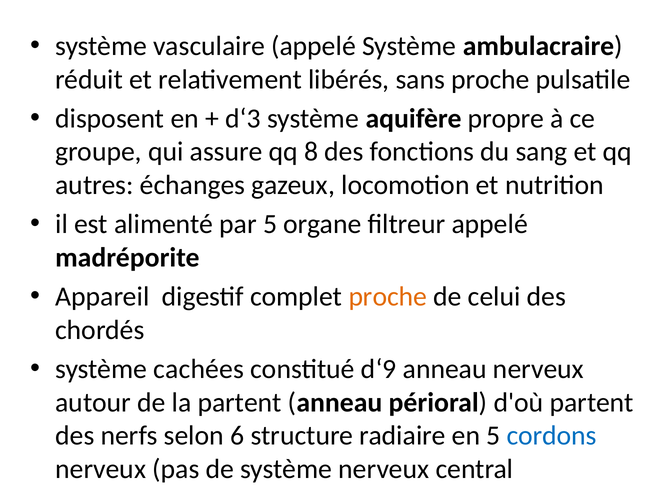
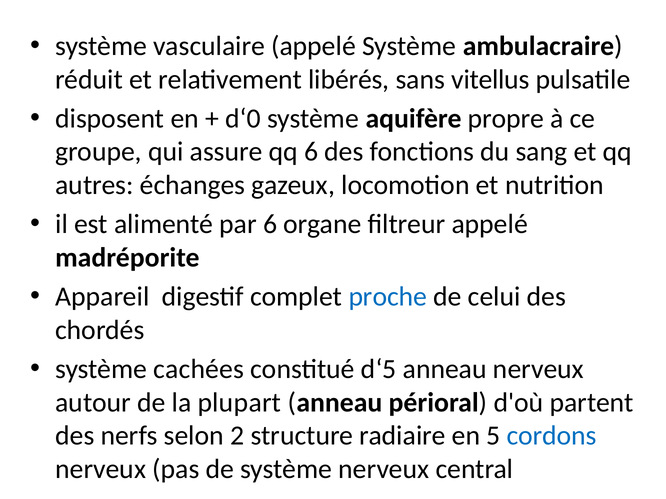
sans proche: proche -> vitellus (490, 79)
d‘3: d‘3 -> d‘0 (243, 119)
qq 8: 8 -> 6 (311, 152)
par 5: 5 -> 6 (270, 224)
proche colour: orange -> blue (388, 297)
d‘9: d‘9 -> d‘5 (379, 370)
la partent: partent -> plupart (239, 403)
6: 6 -> 2 (237, 436)
